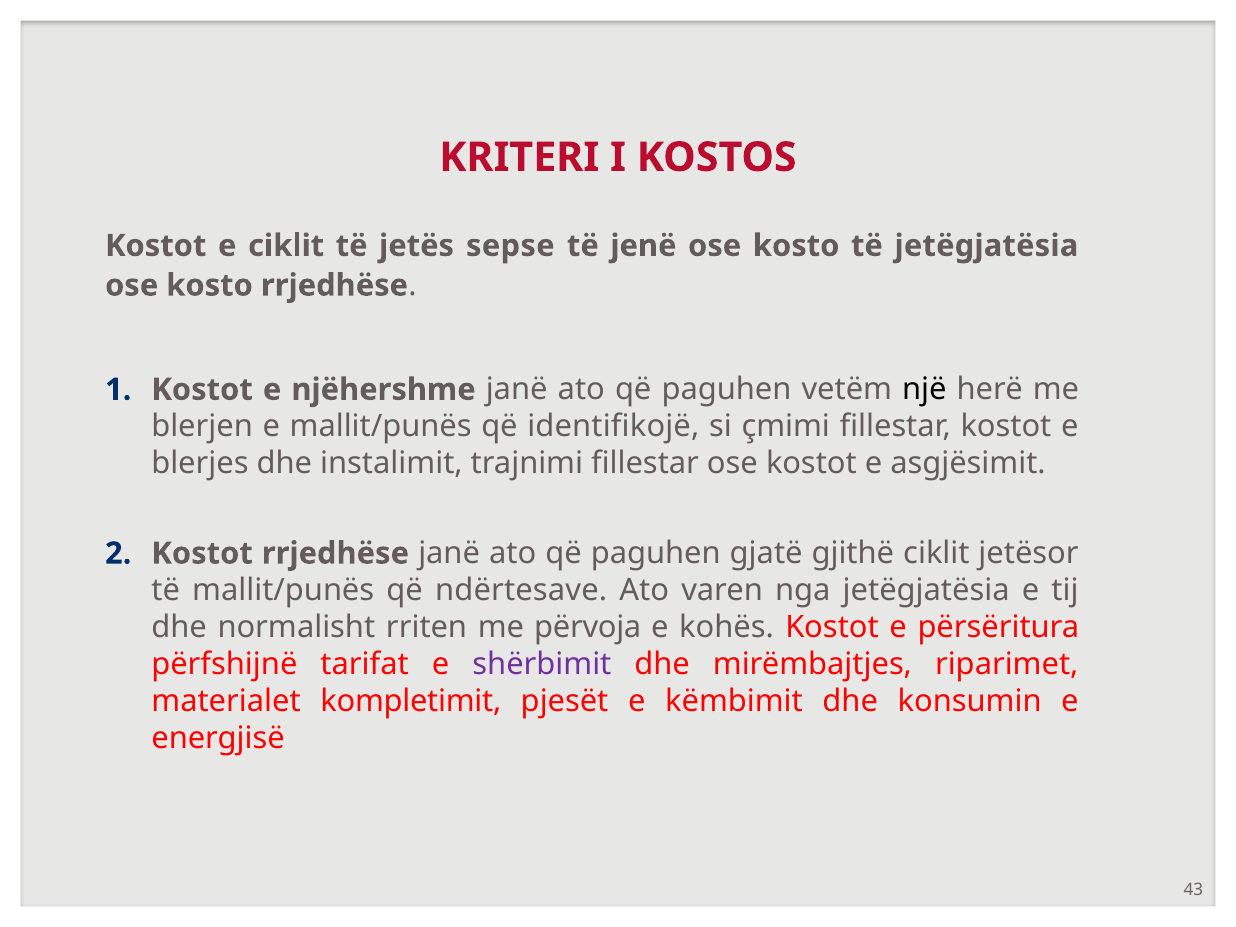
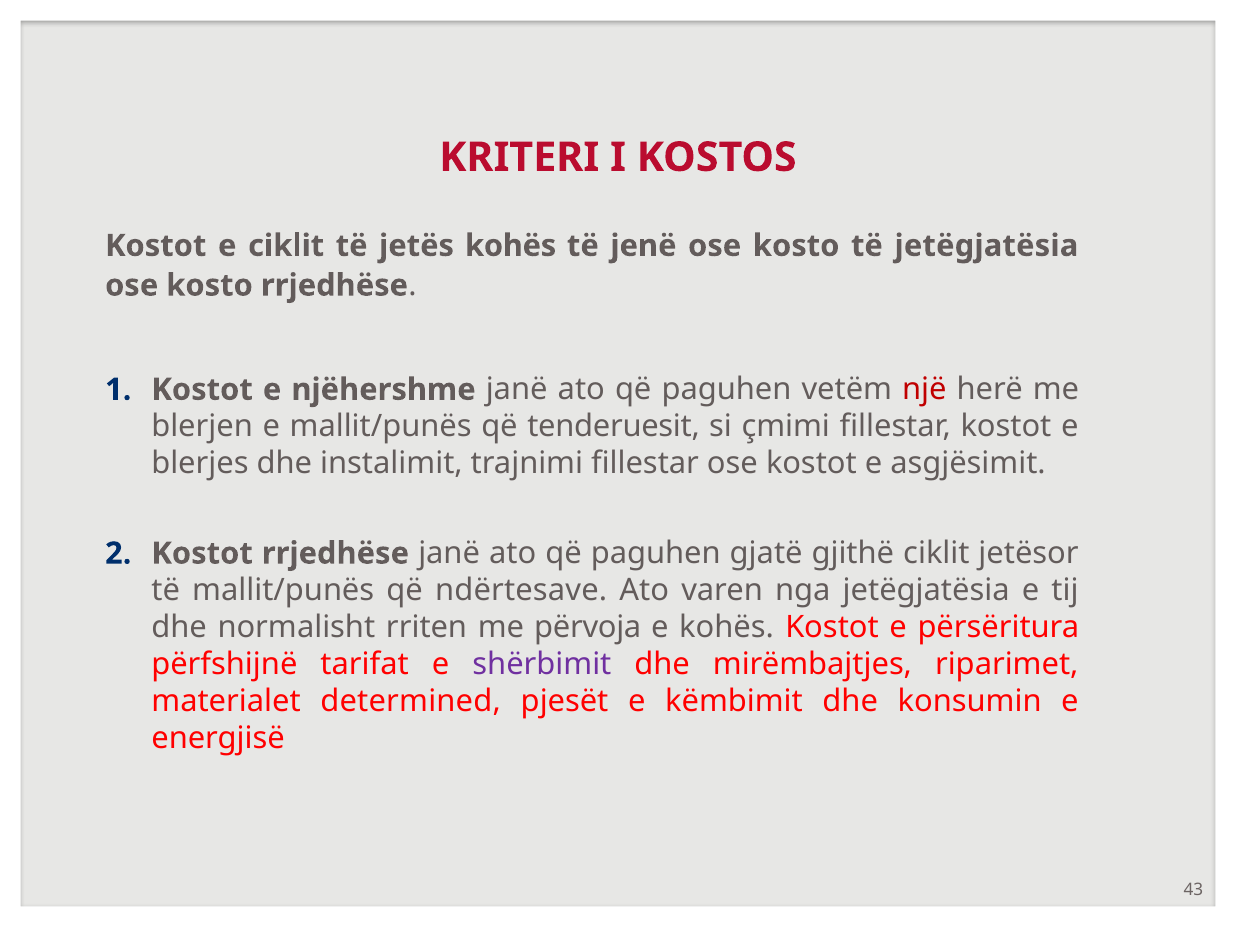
jetës sepse: sepse -> kohës (511, 246)
një colour: black -> red (924, 390)
identifikojë: identifikojë -> tenderuesit (614, 427)
kompletimit: kompletimit -> determined (411, 702)
